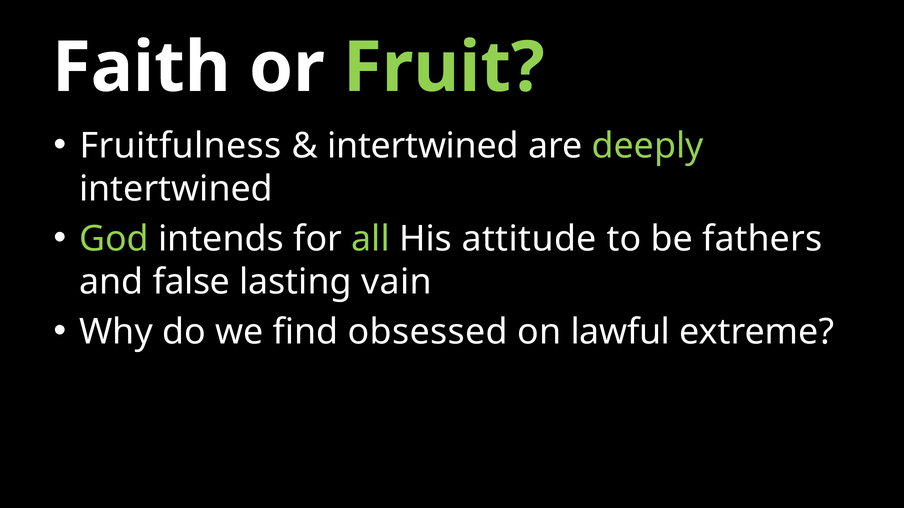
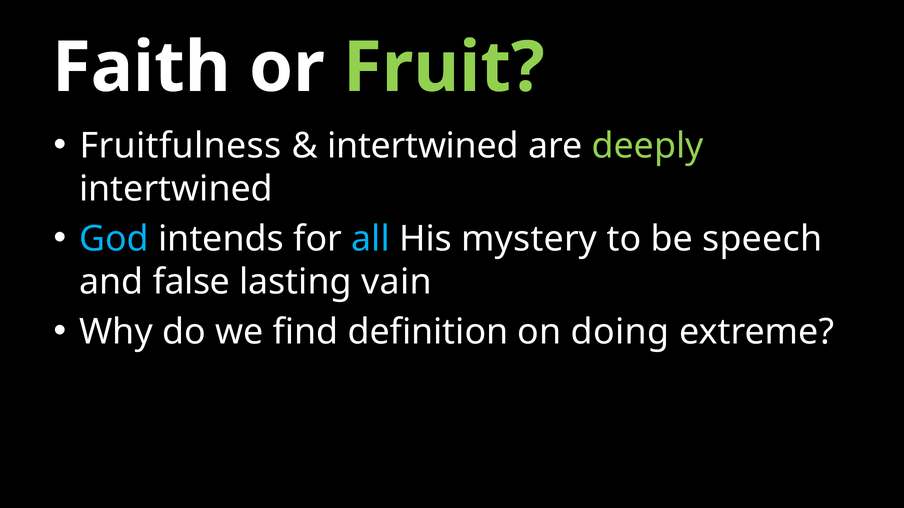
God colour: light green -> light blue (114, 239)
all colour: light green -> light blue (371, 239)
attitude: attitude -> mystery (529, 239)
fathers: fathers -> speech (762, 239)
obsessed: obsessed -> definition (428, 332)
lawful: lawful -> doing (620, 332)
